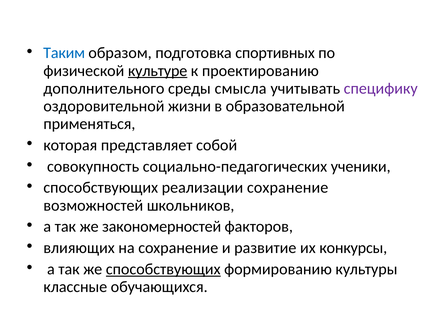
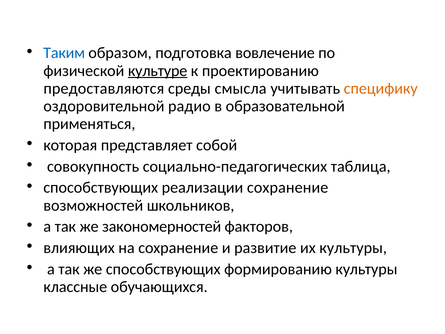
спортивных: спортивных -> вовлечение (275, 53)
дополнительного: дополнительного -> предоставляются (104, 88)
специфику colour: purple -> orange (381, 88)
жизни: жизни -> радио (189, 106)
ученики: ученики -> таблица (361, 166)
их конкурсы: конкурсы -> культуры (353, 248)
способствующих underline: present -> none (163, 269)
